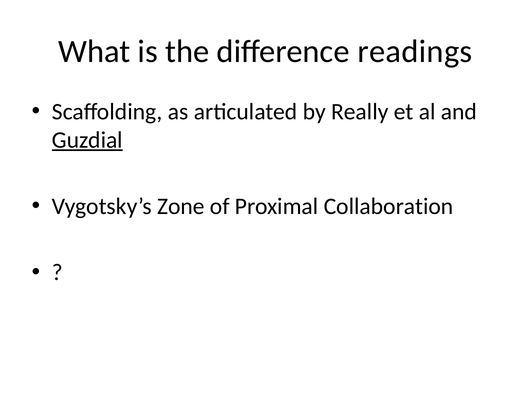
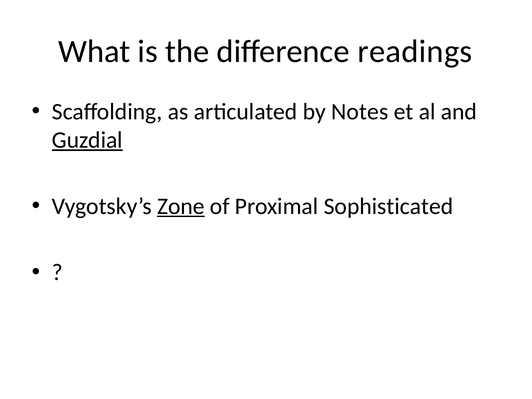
Really: Really -> Notes (360, 112)
Zone underline: none -> present (181, 206)
Collaboration: Collaboration -> Sophisticated (388, 206)
